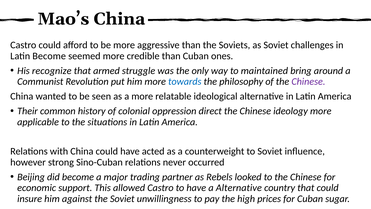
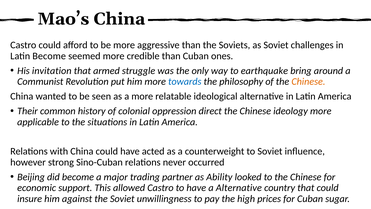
recognize: recognize -> invitation (52, 71)
maintained: maintained -> earthquake (264, 71)
Chinese colour: purple -> orange (308, 81)
Rebels: Rebels -> Ability (219, 177)
